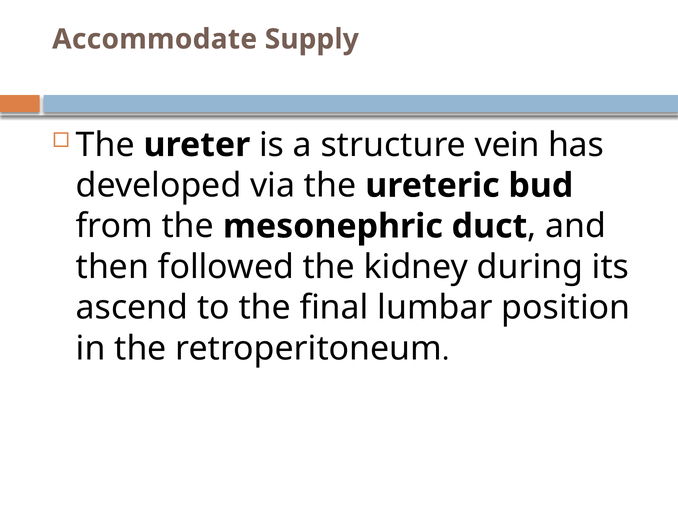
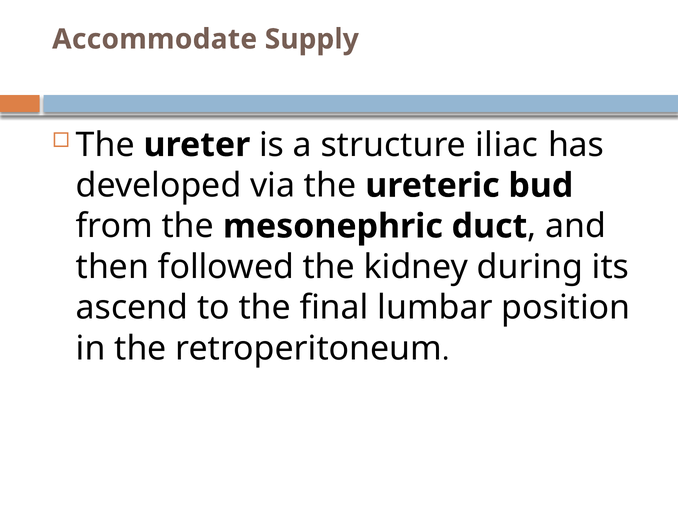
vein: vein -> iliac (507, 145)
